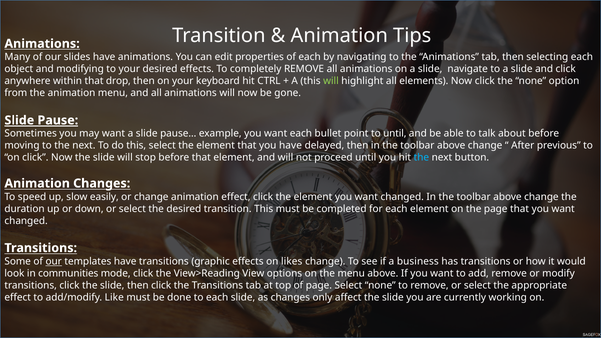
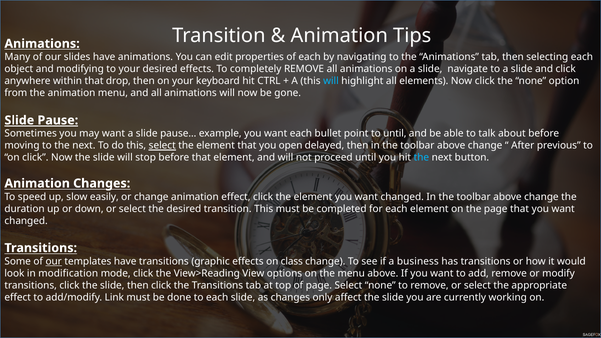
will colour: light green -> light blue (331, 81)
select underline: none -> present (162, 146)
you have: have -> open (291, 146)
likes: likes -> class (292, 261)
communities: communities -> modification (68, 273)
Like: Like -> Link (114, 297)
